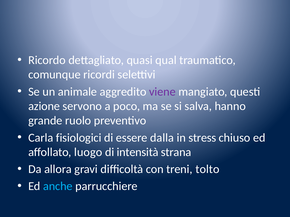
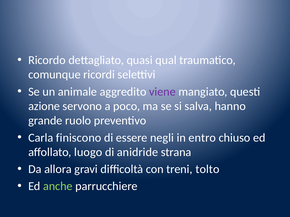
fisiologici: fisiologici -> finiscono (79, 138)
dalla: dalla -> negli (162, 138)
stress: stress -> entro (202, 138)
intensità: intensità -> anidride (137, 152)
anche colour: light blue -> light green (58, 187)
